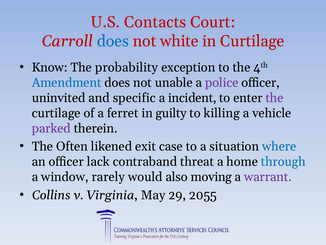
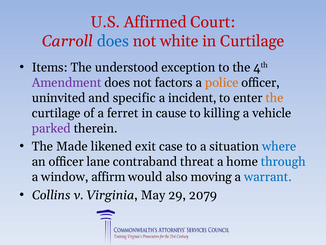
Contacts: Contacts -> Affirmed (155, 22)
Know: Know -> Items (50, 67)
probability: probability -> understood (127, 67)
Amendment colour: blue -> purple (67, 82)
unable: unable -> factors (174, 82)
police colour: purple -> orange (222, 82)
the colour: purple -> orange (275, 98)
guilty: guilty -> cause (171, 113)
Often: Often -> Made (72, 146)
lack: lack -> lane (98, 161)
rarely: rarely -> affirm (108, 177)
warrant colour: purple -> blue (268, 177)
2055: 2055 -> 2079 (203, 195)
